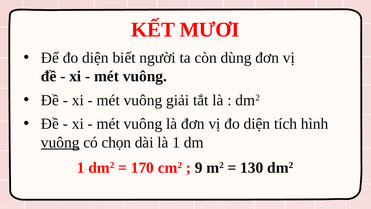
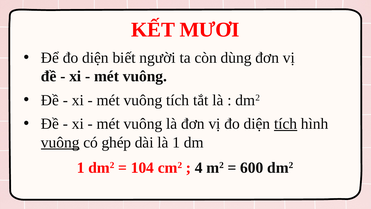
vuông giải: giải -> tích (178, 100)
tích underline: none -> present (286, 124)
chọn: chọn -> ghép (116, 142)
170: 170 -> 104 (142, 168)
9: 9 -> 4 (199, 168)
130: 130 -> 600 (252, 168)
